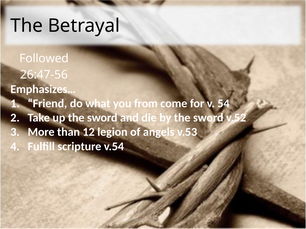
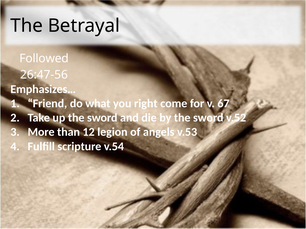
from: from -> right (146, 104)
54: 54 -> 67 (223, 104)
